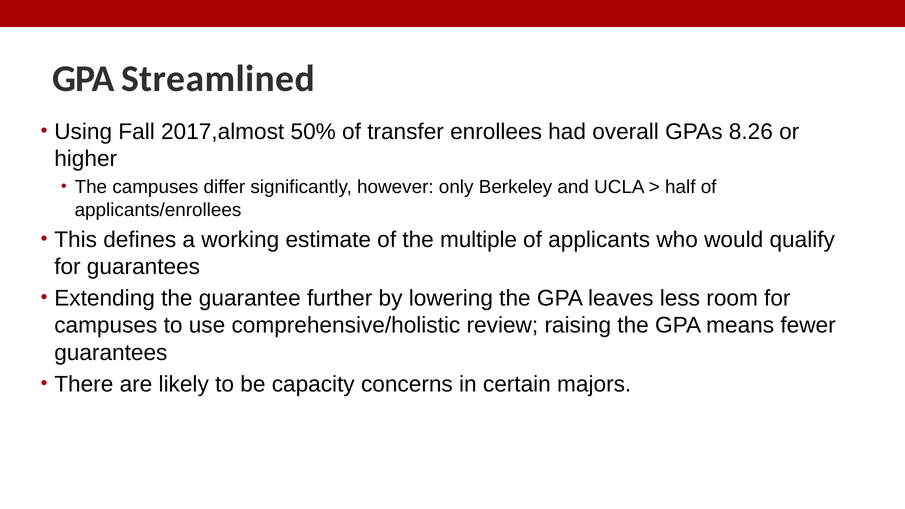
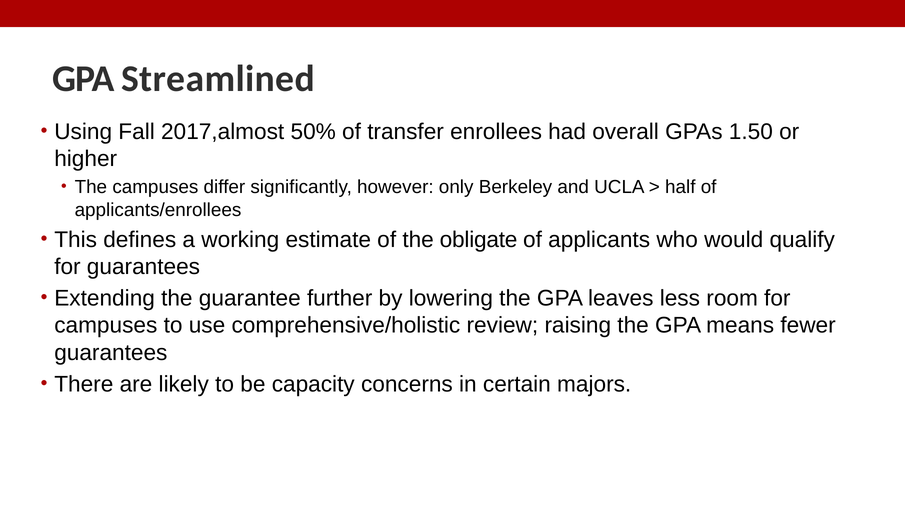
8.26: 8.26 -> 1.50 (751, 132)
multiple: multiple -> obligate (479, 240)
